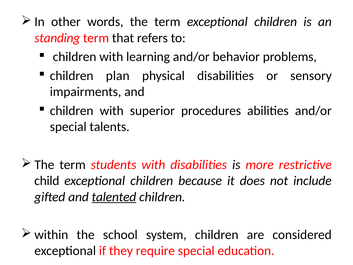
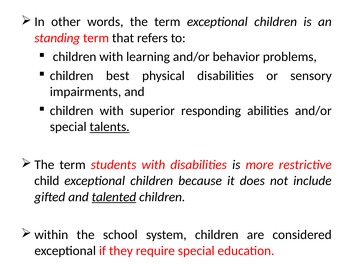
plan: plan -> best (118, 76)
procedures: procedures -> responding (211, 111)
talents underline: none -> present (110, 127)
